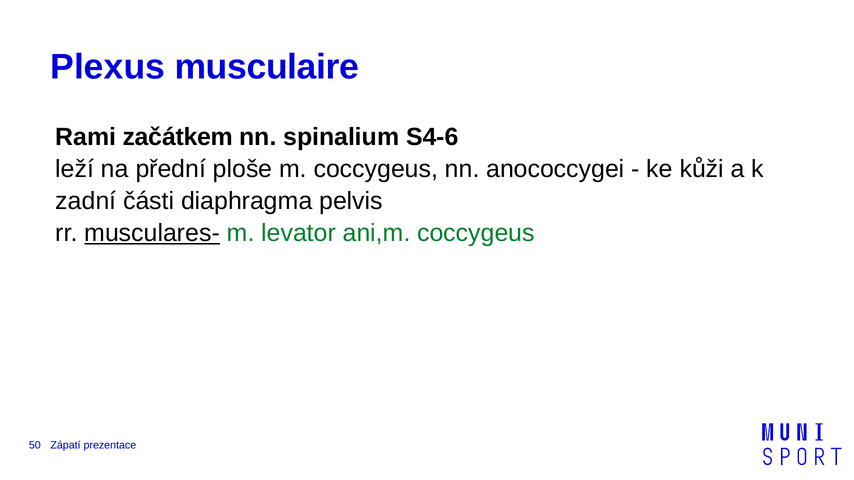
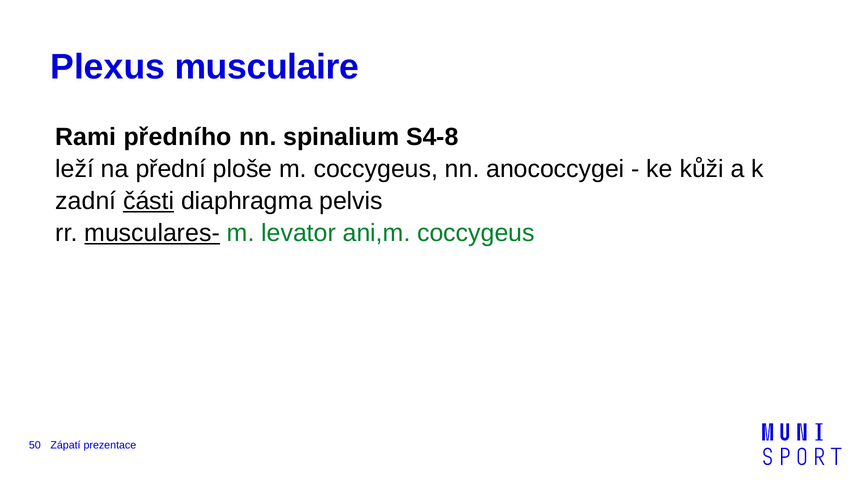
začátkem: začátkem -> předního (178, 137)
S4-6: S4-6 -> S4-8 (432, 137)
části underline: none -> present (149, 201)
